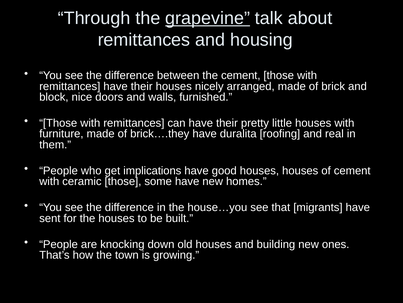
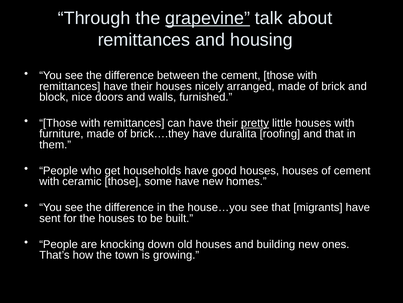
pretty underline: none -> present (255, 123)
and real: real -> that (334, 134)
implications: implications -> households (152, 170)
